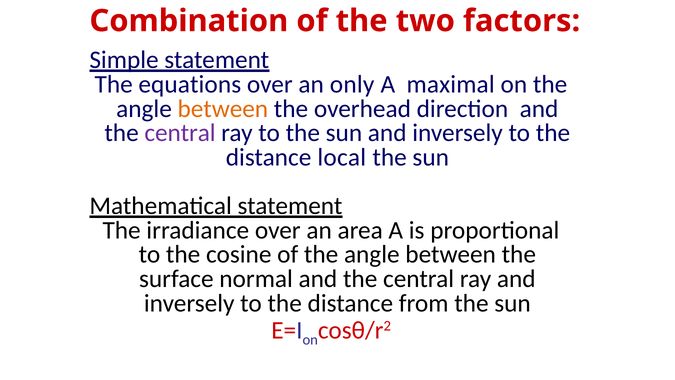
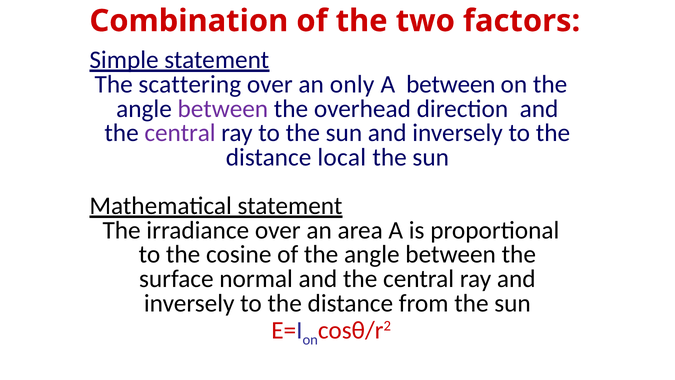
equations: equations -> scattering (190, 84)
A maximal: maximal -> between (451, 84)
between colour: orange -> purple (223, 109)
